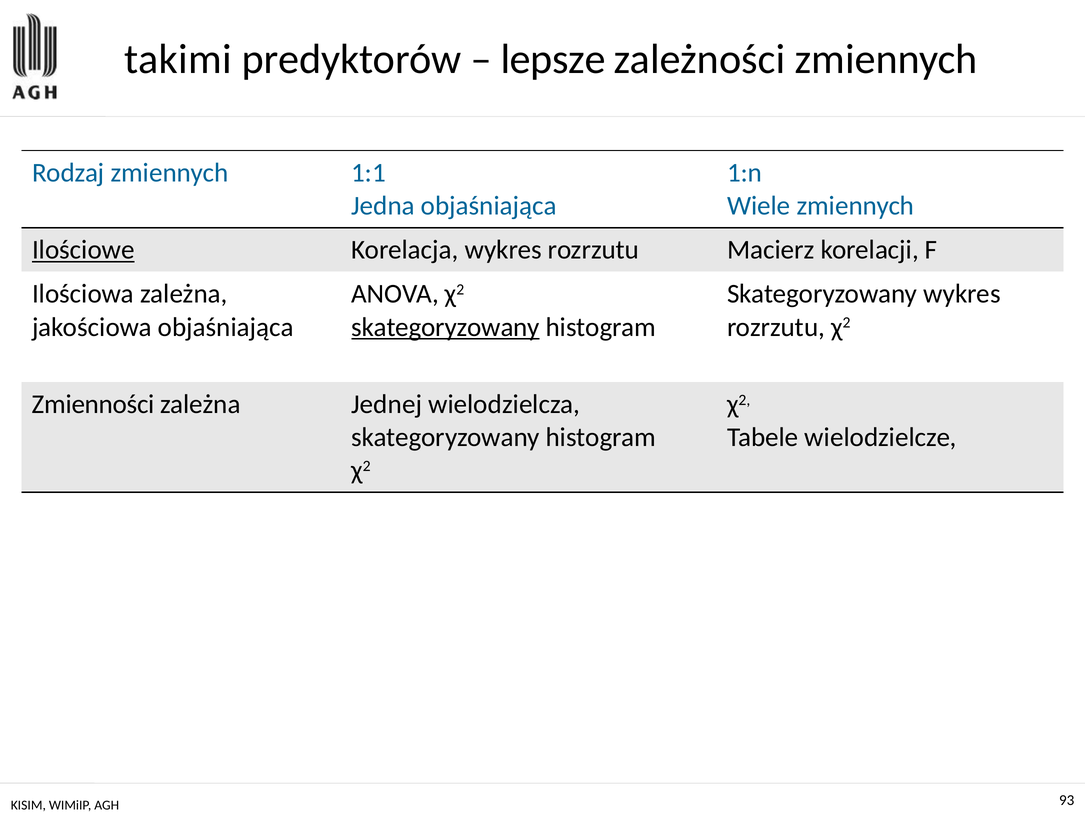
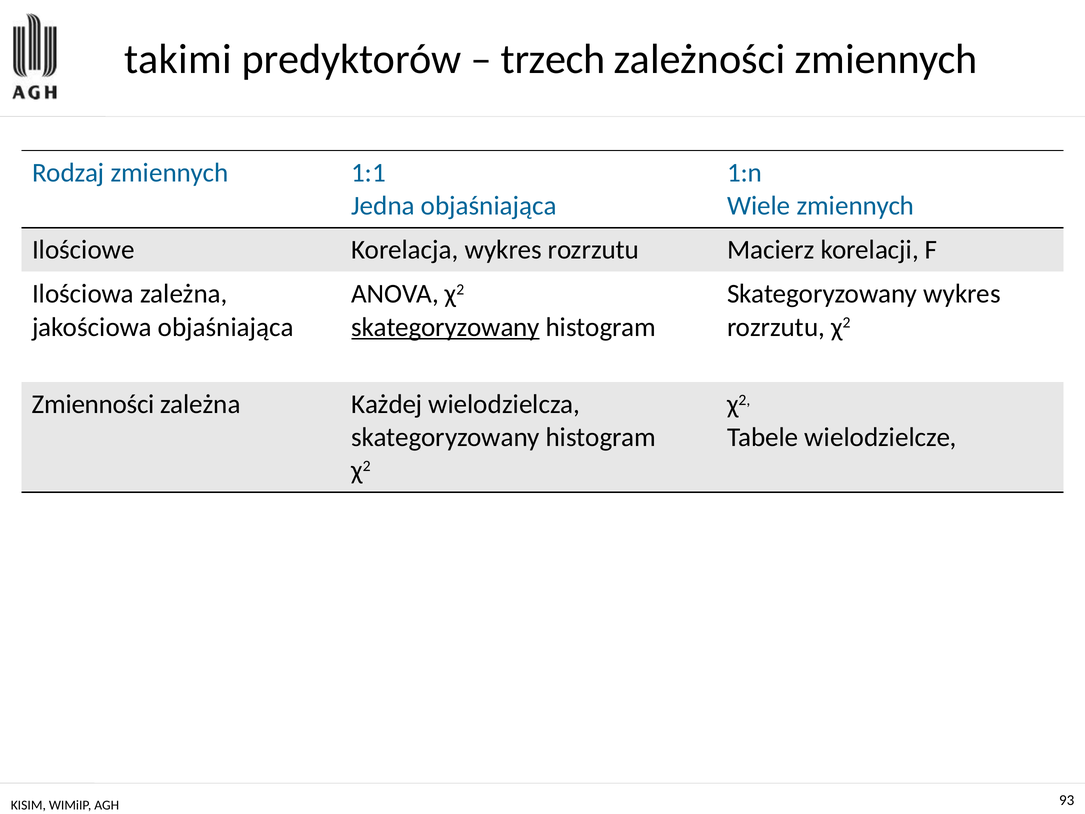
lepsze: lepsze -> trzech (553, 60)
Ilościowe underline: present -> none (83, 250)
Jednej: Jednej -> Każdej (387, 404)
